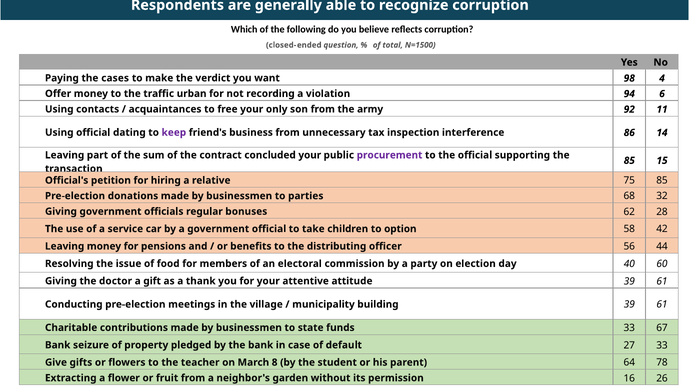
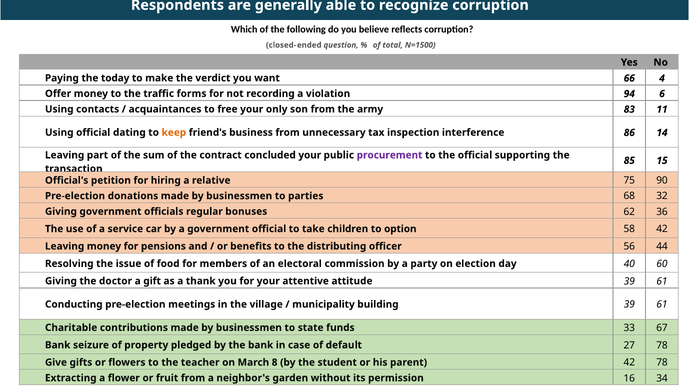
cases: cases -> today (115, 78)
98: 98 -> 66 (629, 78)
urban: urban -> forms (192, 93)
92: 92 -> 83 (629, 109)
keep colour: purple -> orange (174, 132)
75 85: 85 -> 90 (662, 180)
28: 28 -> 36 (662, 211)
27 33: 33 -> 78 (662, 345)
64: 64 -> 42 (629, 362)
26: 26 -> 34 (662, 378)
